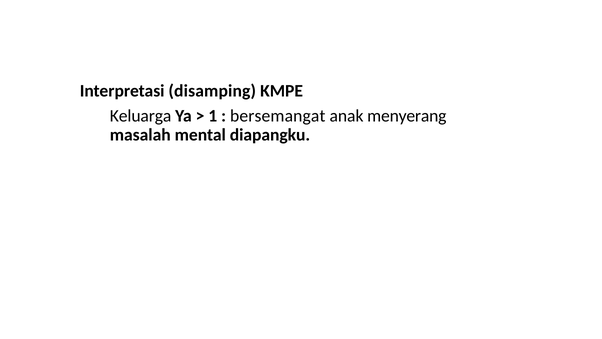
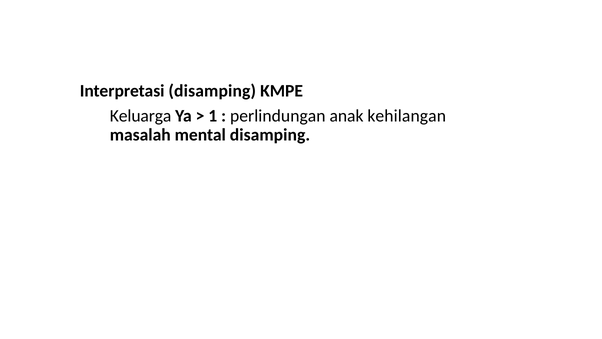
bersemangat: bersemangat -> perlindungan (278, 116)
menyerang: menyerang -> kehilangan (407, 116)
mental diapangku: diapangku -> disamping (270, 135)
